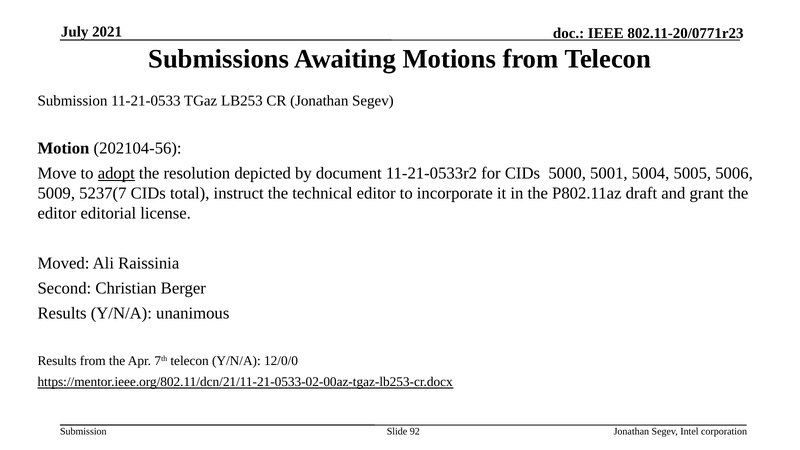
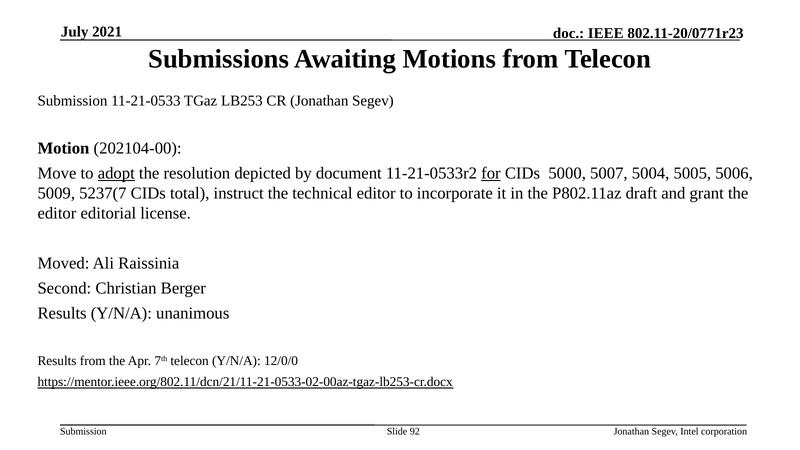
202104-56: 202104-56 -> 202104-00 (138, 148)
for underline: none -> present (491, 173)
5001: 5001 -> 5007 (609, 173)
